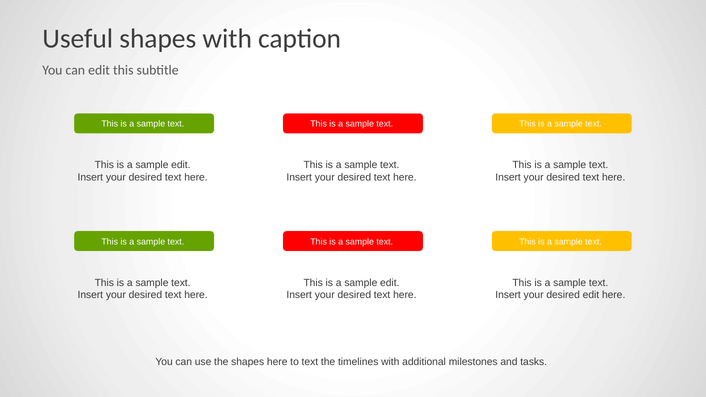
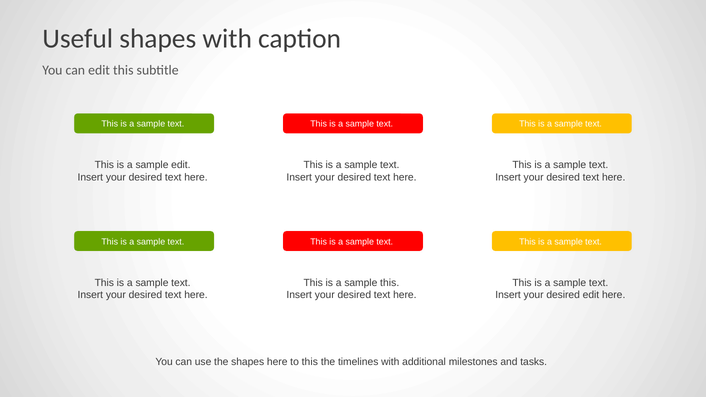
edit: edit -> this (390, 283)
to text: text -> this (310, 362)
